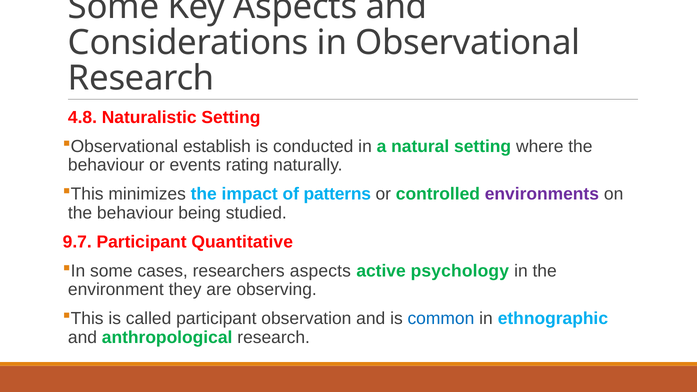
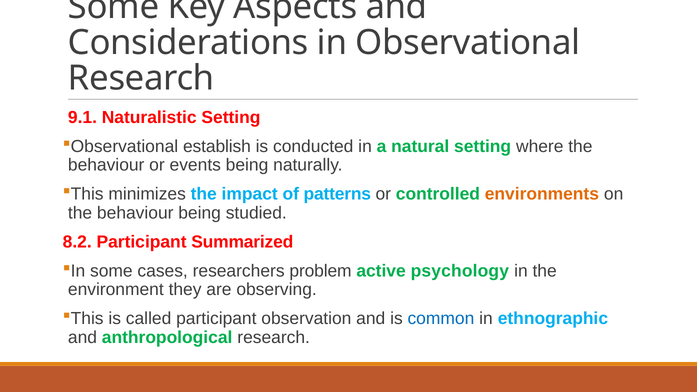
4.8: 4.8 -> 9.1 (82, 117)
events rating: rating -> being (247, 165)
environments colour: purple -> orange (542, 194)
9.7: 9.7 -> 8.2 (77, 242)
Quantitative: Quantitative -> Summarized (242, 242)
researchers aspects: aspects -> problem (321, 271)
